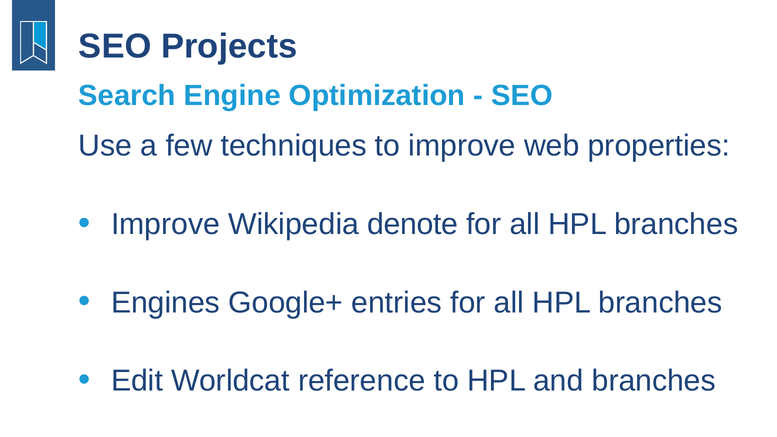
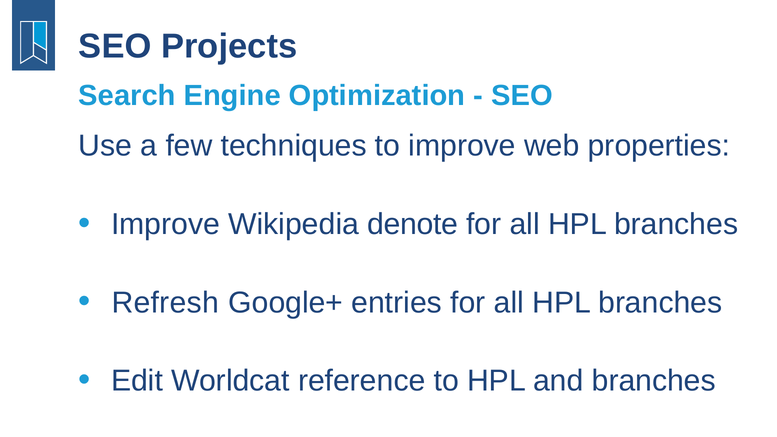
Engines: Engines -> Refresh (165, 303)
